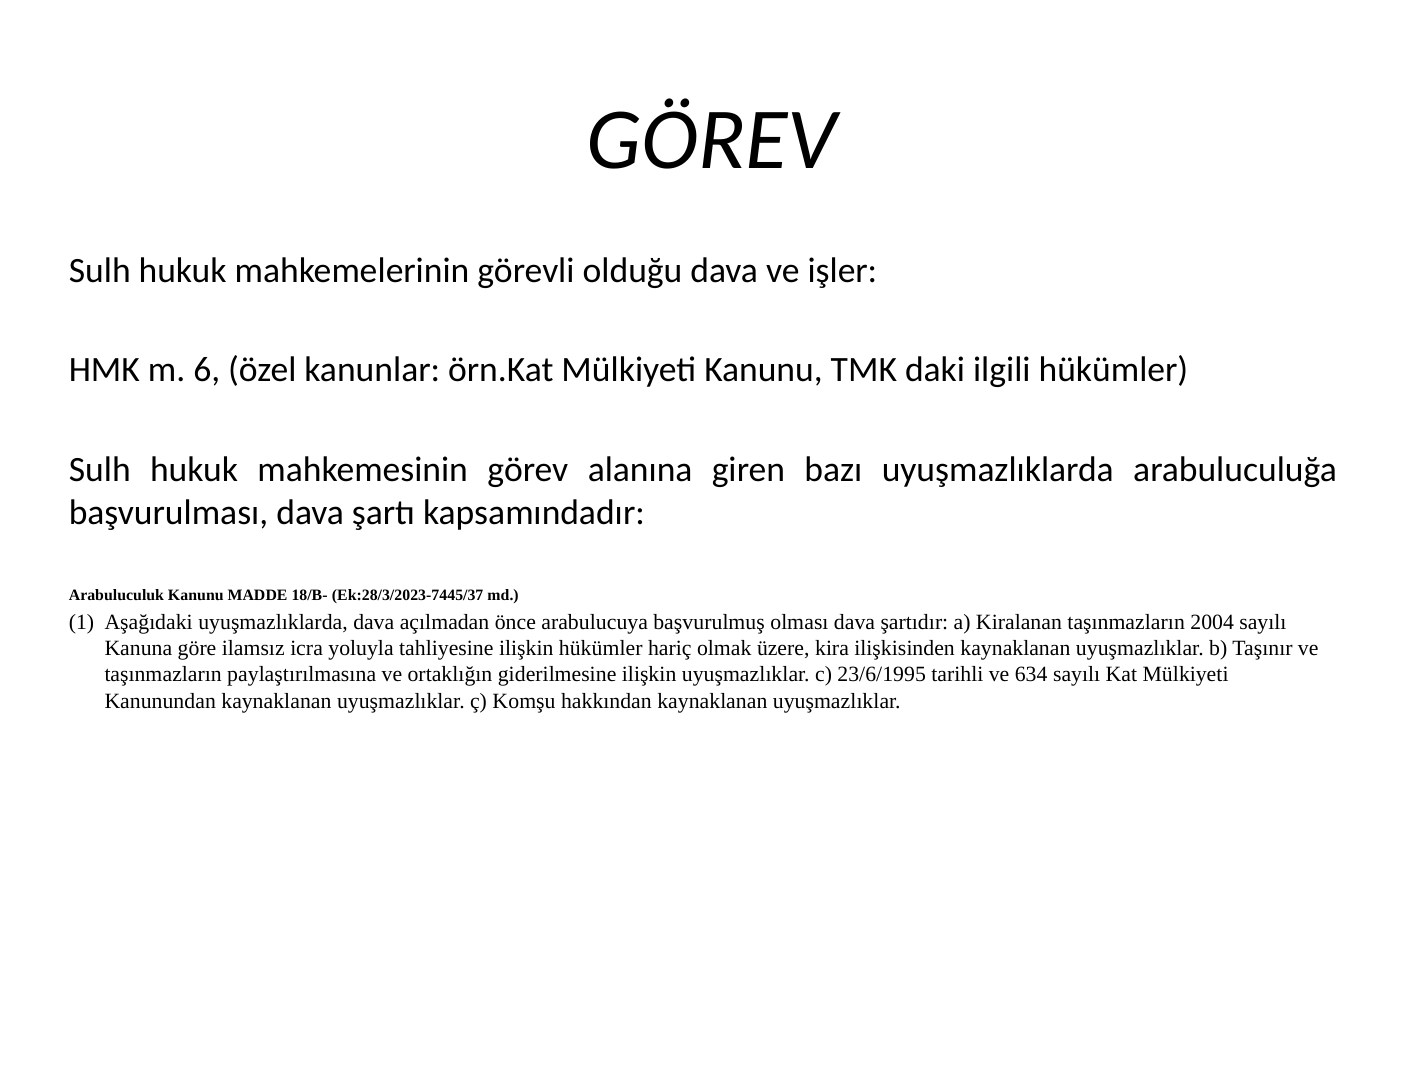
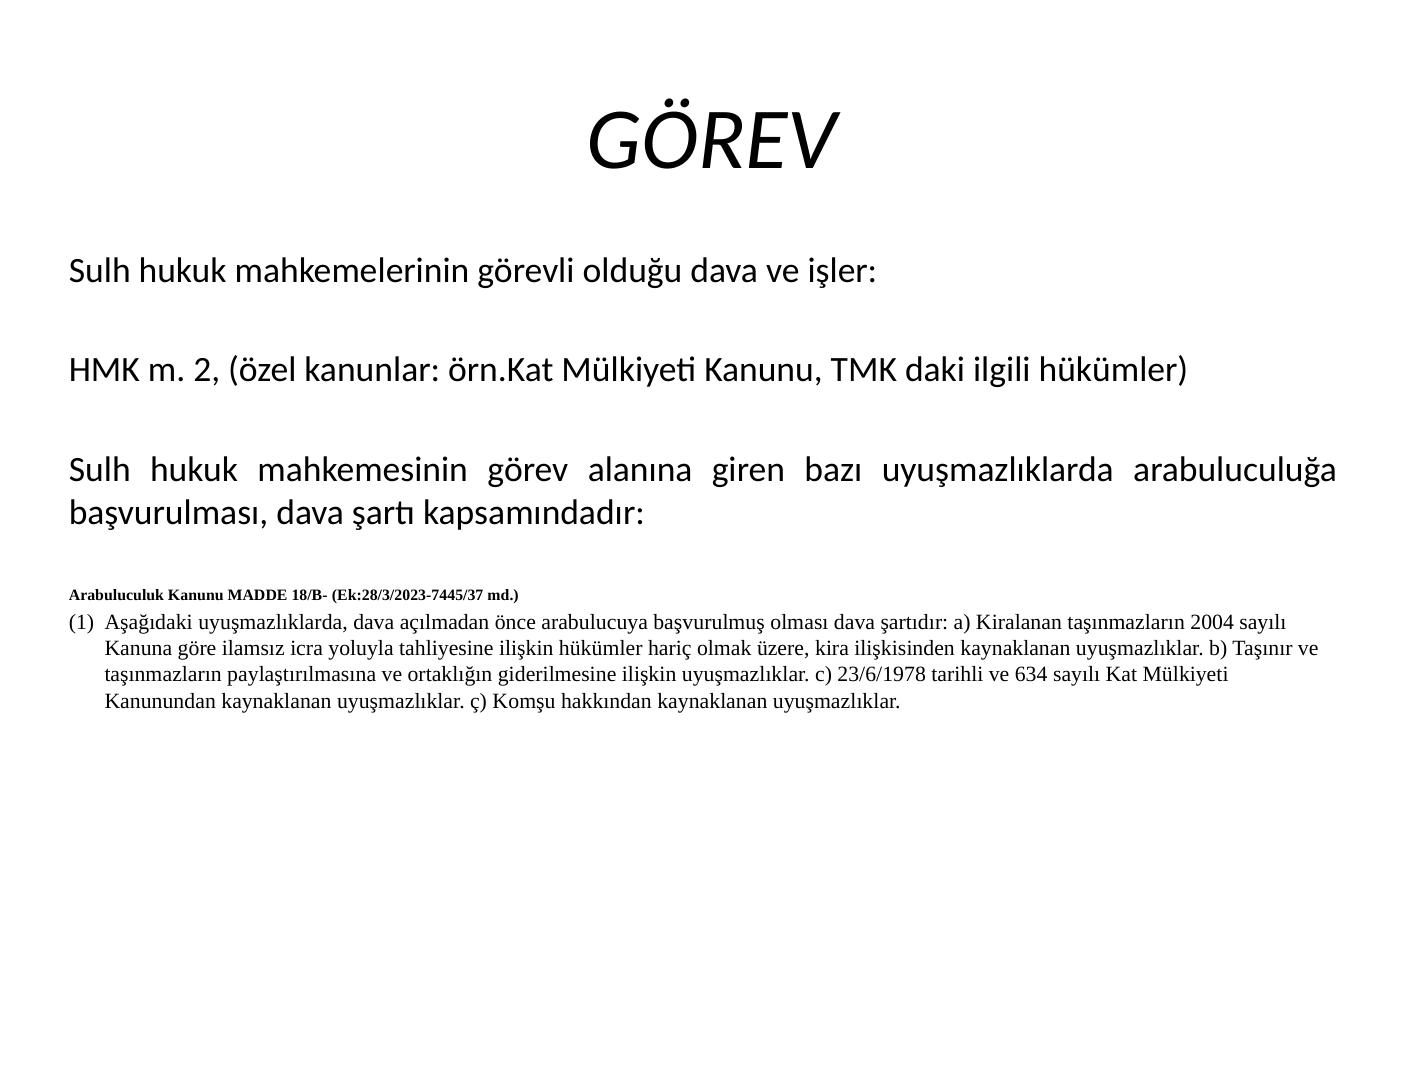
6: 6 -> 2 (207, 370)
23/6/1995: 23/6/1995 -> 23/6/1978 (882, 675)
